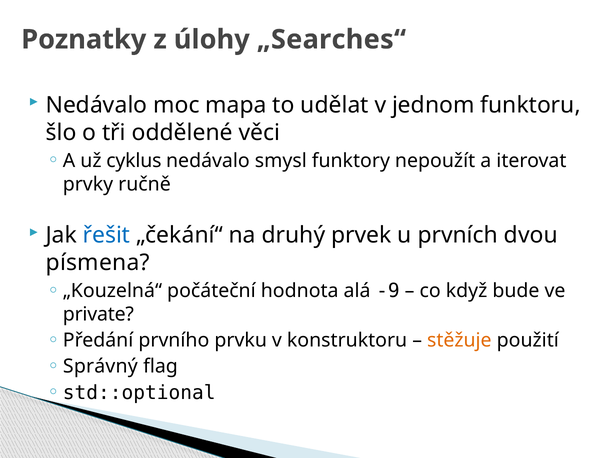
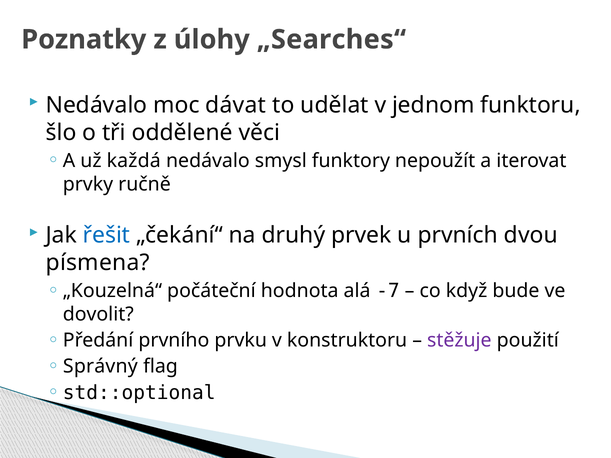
mapa: mapa -> dávat (236, 105)
cyklus: cyklus -> každá (134, 161)
-9: -9 -> -7 (388, 291)
private: private -> dovolit (98, 314)
stěžuje colour: orange -> purple (459, 341)
